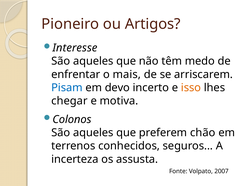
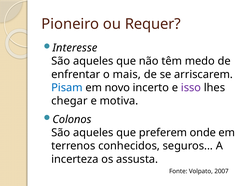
Artigos: Artigos -> Requer (153, 24)
devo: devo -> novo (117, 88)
isso colour: orange -> purple (191, 88)
chão: chão -> onde (203, 133)
